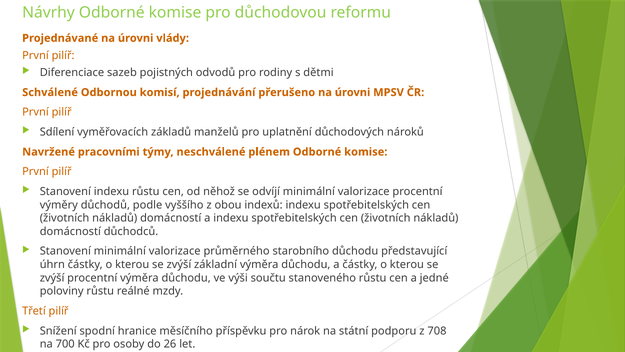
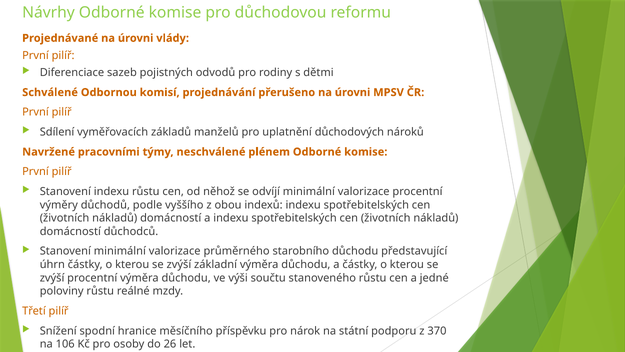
708: 708 -> 370 (437, 330)
700: 700 -> 106 (65, 344)
